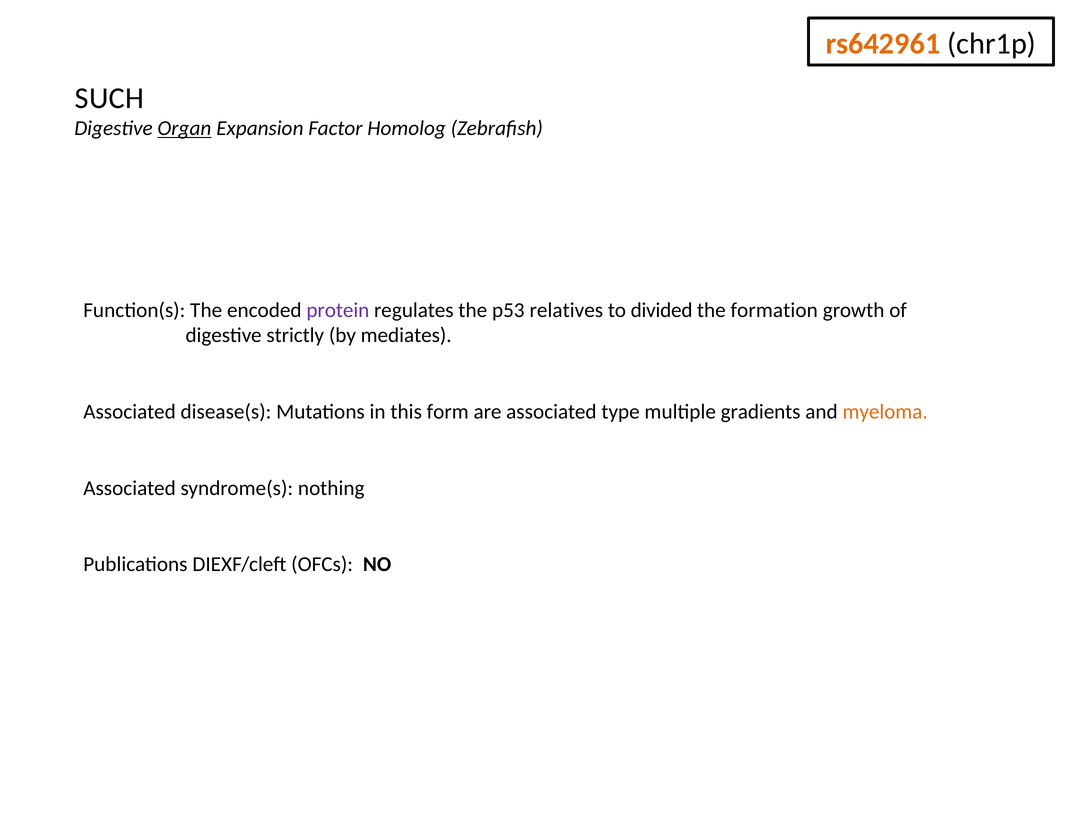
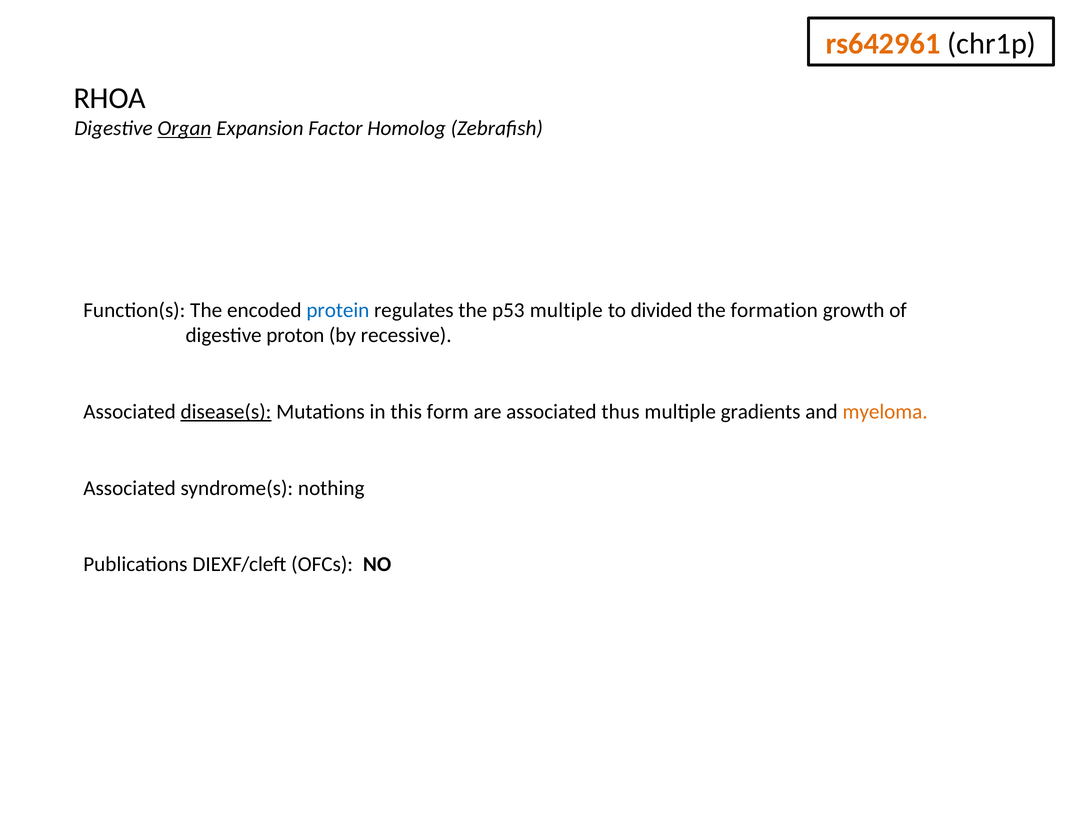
SUCH: SUCH -> RHOA (110, 98)
protein colour: purple -> blue (338, 310)
p53 relatives: relatives -> multiple (566, 310)
strictly: strictly -> proton (295, 336)
mediates: mediates -> recessive (406, 336)
disease(s underline: none -> present (226, 412)
type: type -> thus (621, 412)
